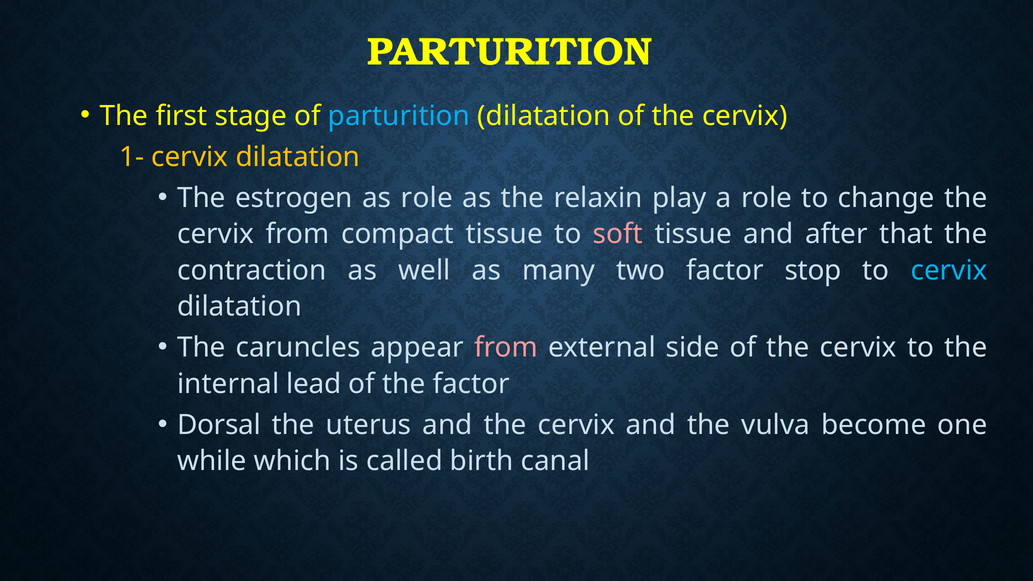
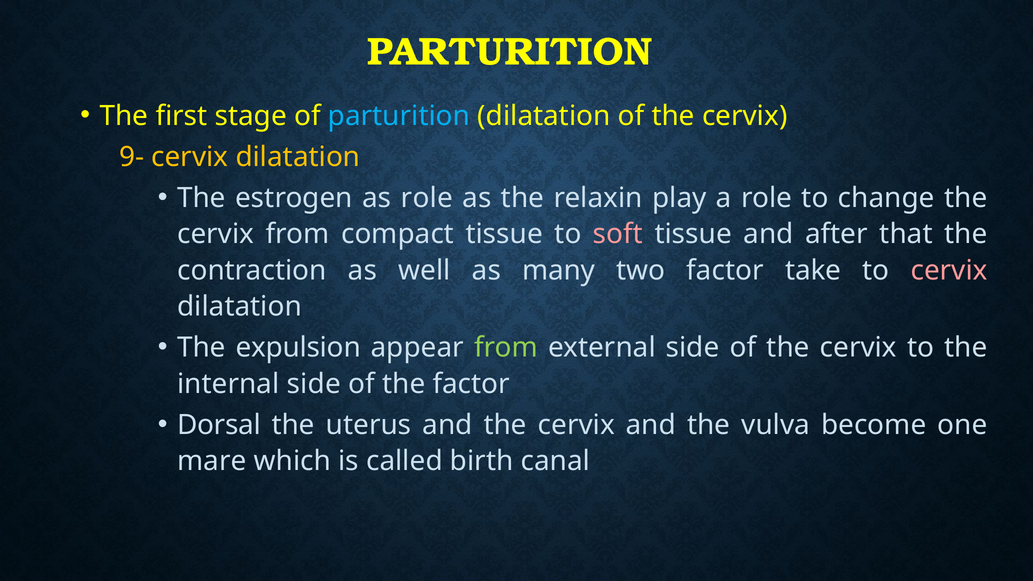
1-: 1- -> 9- (132, 157)
stop: stop -> take (813, 270)
cervix colour: light blue -> pink (949, 270)
caruncles: caruncles -> expulsion (298, 348)
from colour: pink -> light green (506, 348)
internal lead: lead -> side (314, 384)
while: while -> mare (212, 461)
